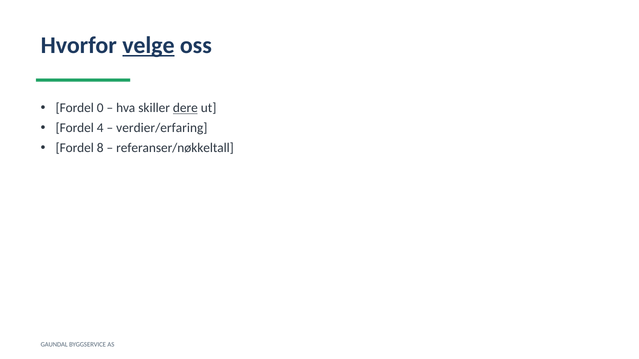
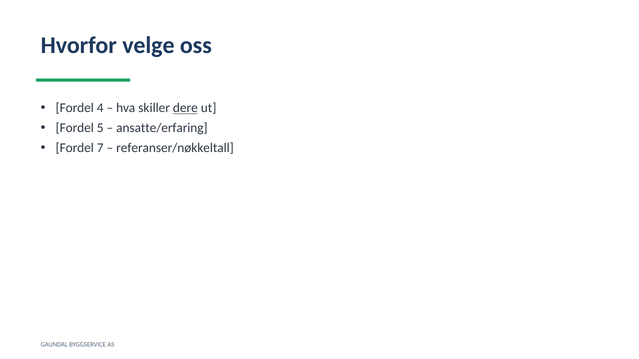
velge underline: present -> none (148, 46)
0: 0 -> 4 (100, 108)
4: 4 -> 5 (100, 128)
verdier/erfaring: verdier/erfaring -> ansatte/erfaring (162, 128)
8: 8 -> 7 (100, 148)
